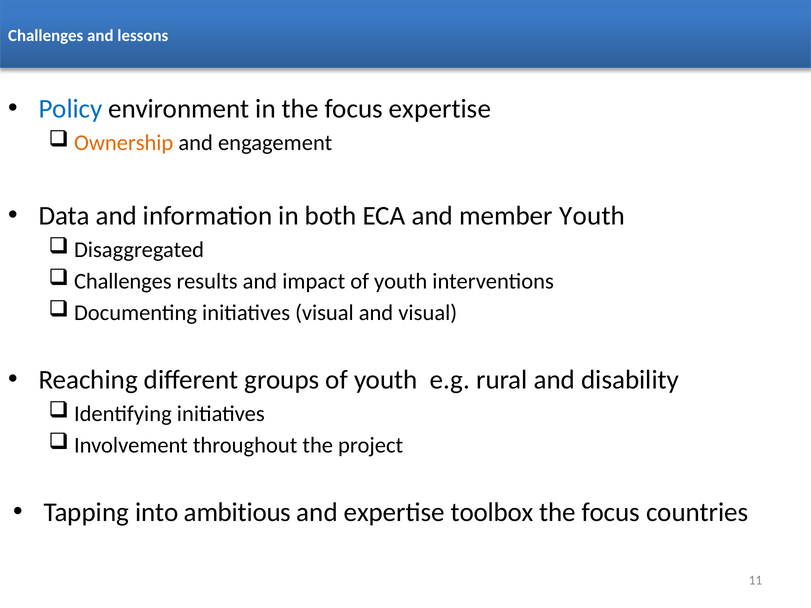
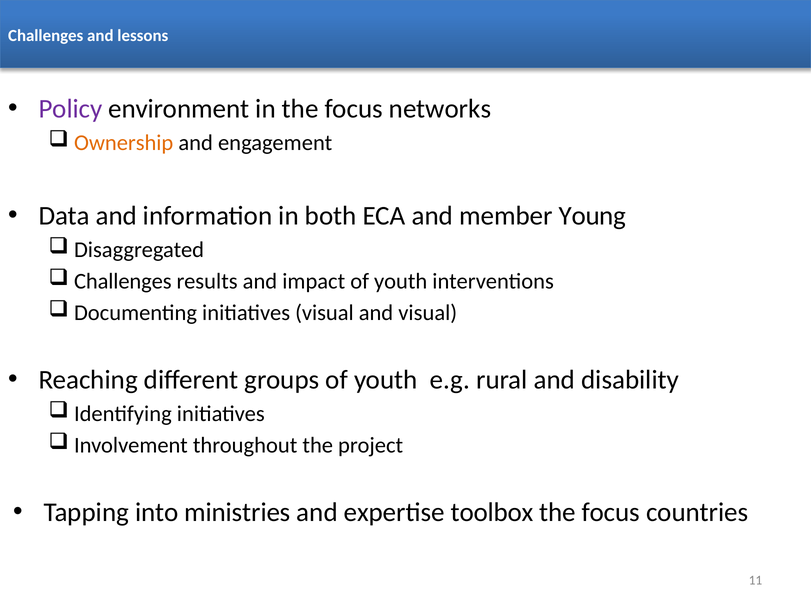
Policy colour: blue -> purple (70, 109)
focus expertise: expertise -> networks (440, 109)
member Youth: Youth -> Young (592, 216)
ambitious: ambitious -> ministries (237, 513)
